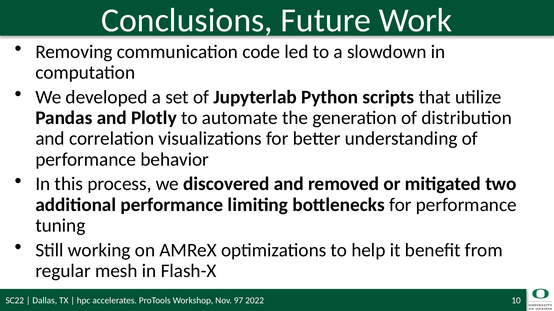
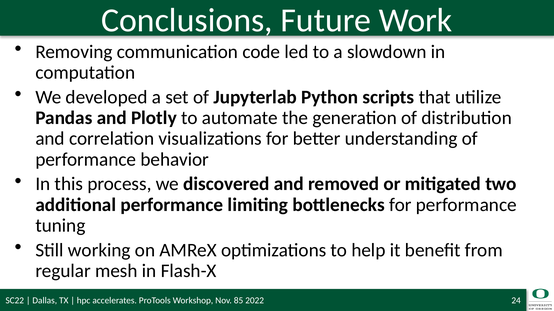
97: 97 -> 85 (239, 301)
10: 10 -> 24 (516, 301)
